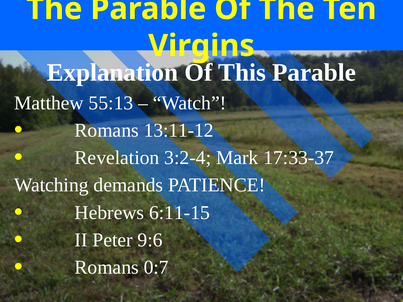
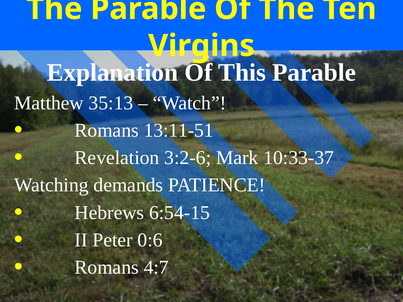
55:13: 55:13 -> 35:13 (111, 103)
13:11-12: 13:11-12 -> 13:11-51 (179, 130)
3:2-4: 3:2-4 -> 3:2-6 (188, 158)
17:33-37: 17:33-37 -> 10:33-37 (299, 158)
6:11-15: 6:11-15 -> 6:54-15 (180, 213)
9:6: 9:6 -> 0:6 (150, 240)
0:7: 0:7 -> 4:7 (156, 268)
